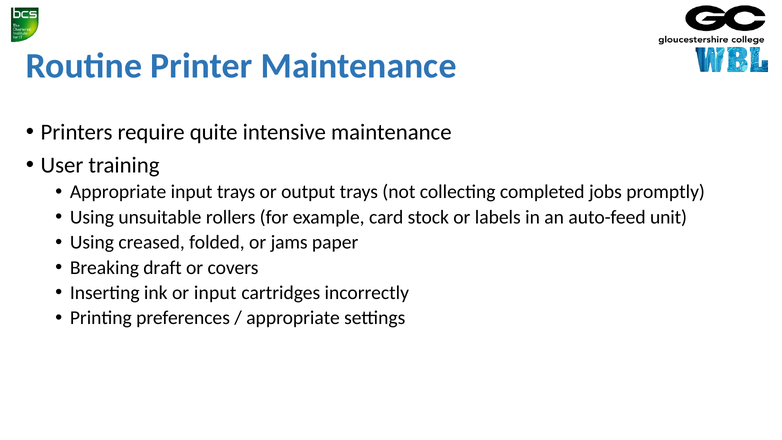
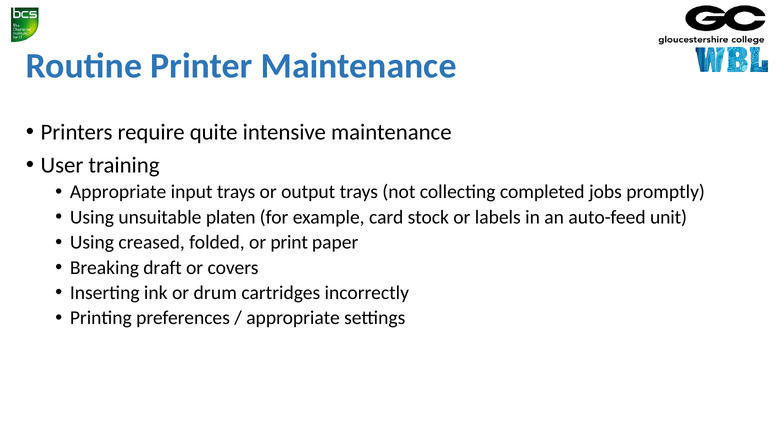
rollers: rollers -> platen (231, 217)
jams: jams -> print (289, 242)
or input: input -> drum (215, 293)
